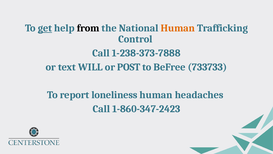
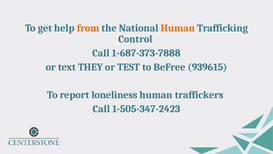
get underline: present -> none (45, 28)
from colour: black -> orange (88, 28)
1-238-373-7888: 1-238-373-7888 -> 1-687-373-7888 (146, 53)
WILL: WILL -> THEY (90, 67)
POST: POST -> TEST (129, 67)
733733: 733733 -> 939615 (208, 67)
headaches: headaches -> traffickers (199, 95)
1-860-347-2423: 1-860-347-2423 -> 1-505-347-2423 (146, 109)
